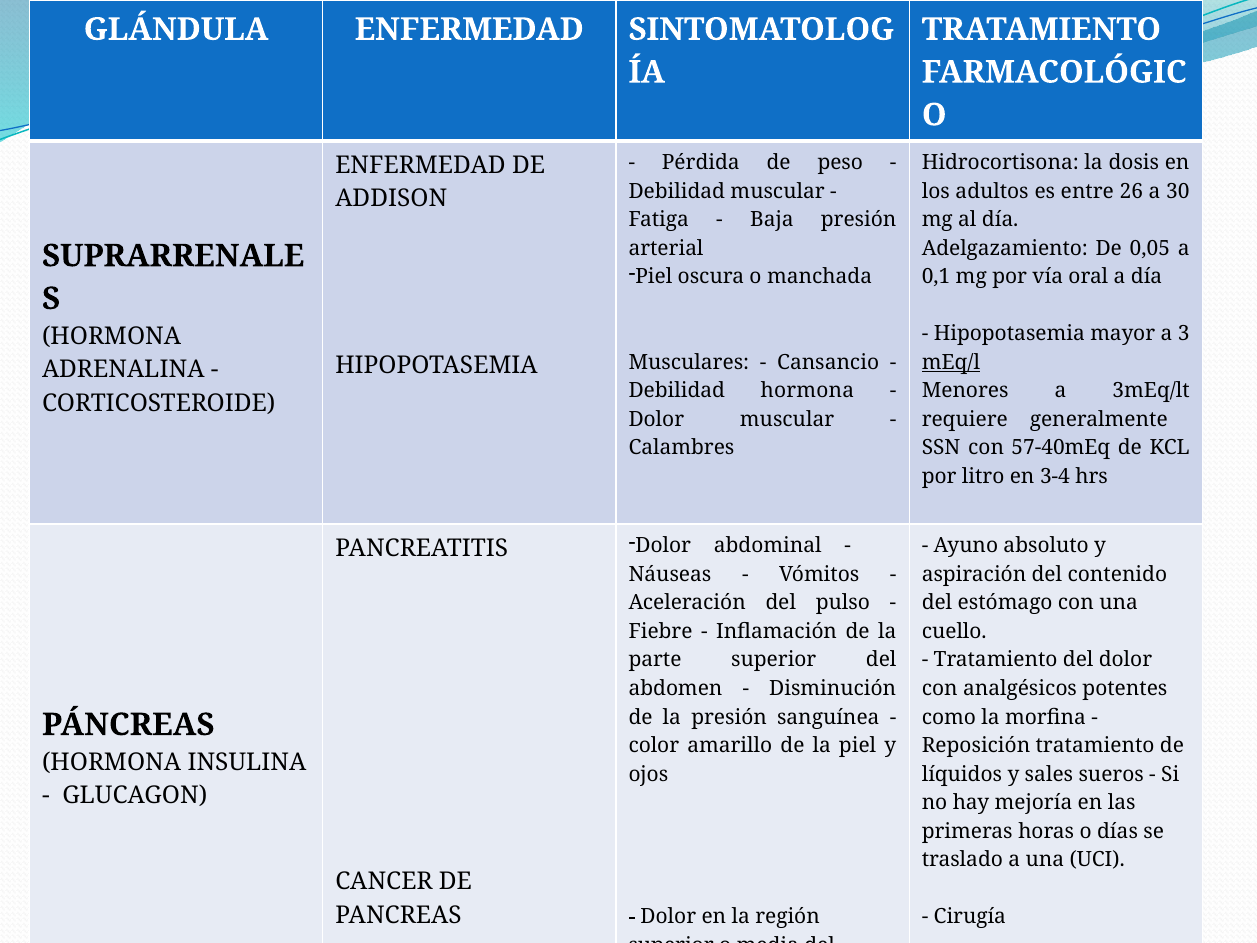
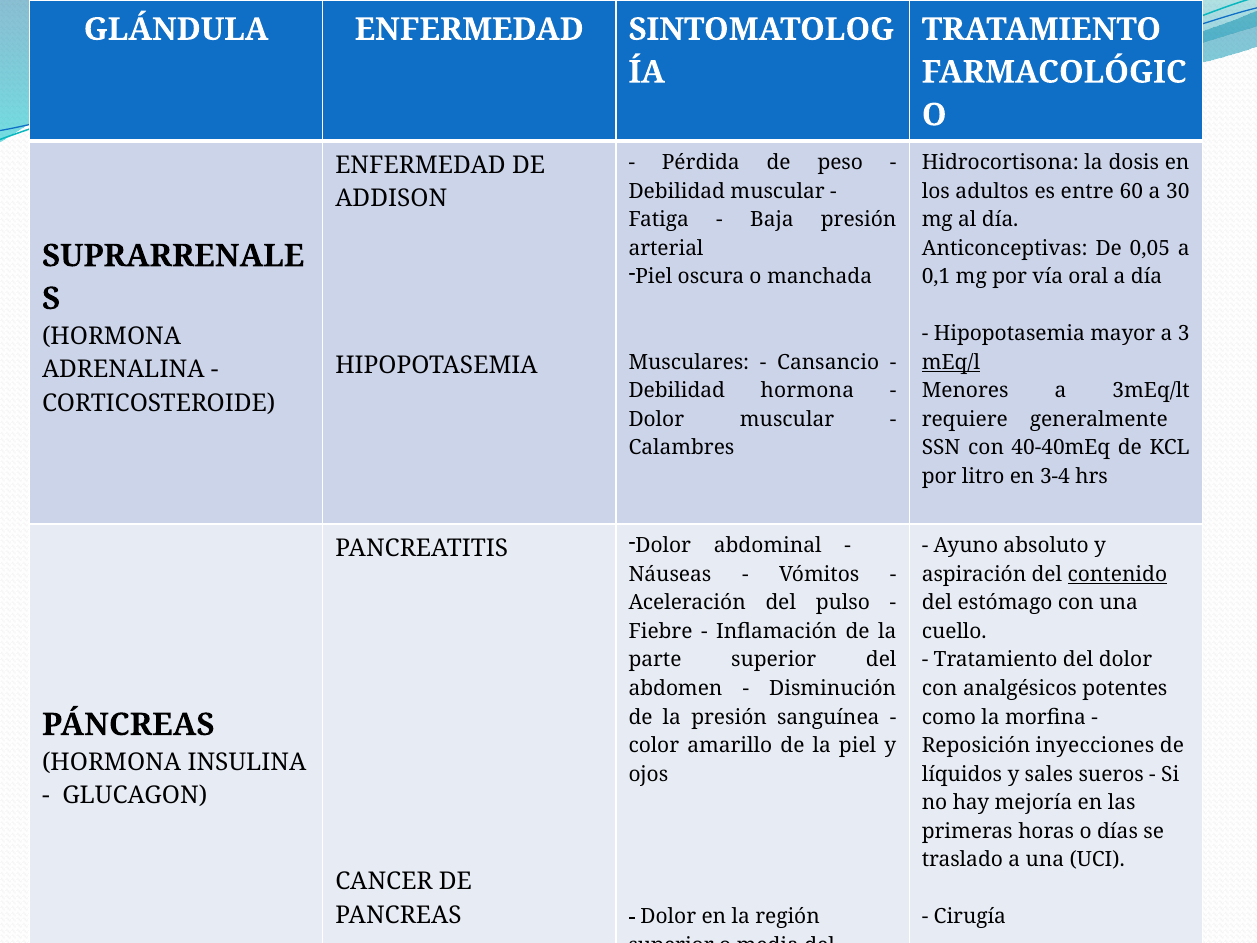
26: 26 -> 60 (1131, 191)
Adelgazamiento: Adelgazamiento -> Anticonceptivas (1005, 248)
57-40mEq: 57-40mEq -> 40-40mEq (1061, 448)
contenido underline: none -> present (1117, 574)
Reposición tratamiento: tratamiento -> inyecciones (1095, 745)
